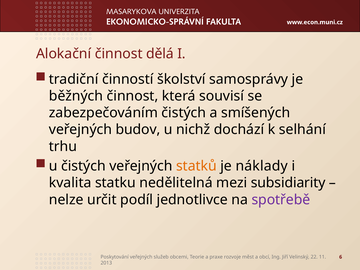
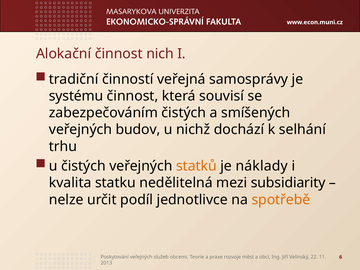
dělá: dělá -> nich (160, 54)
školství: školství -> veřejná (181, 79)
běžných: běžných -> systému (76, 96)
spotřebě colour: purple -> orange (281, 200)
